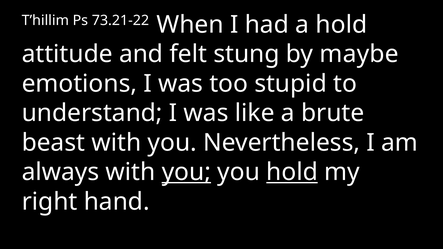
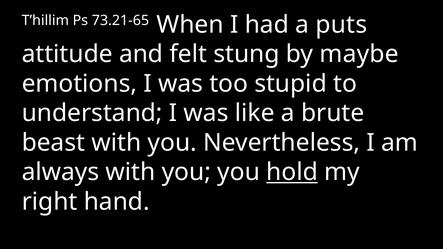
73.21-22: 73.21-22 -> 73.21-65 (120, 21)
a hold: hold -> puts (341, 25)
you underline: present -> none (186, 172)
